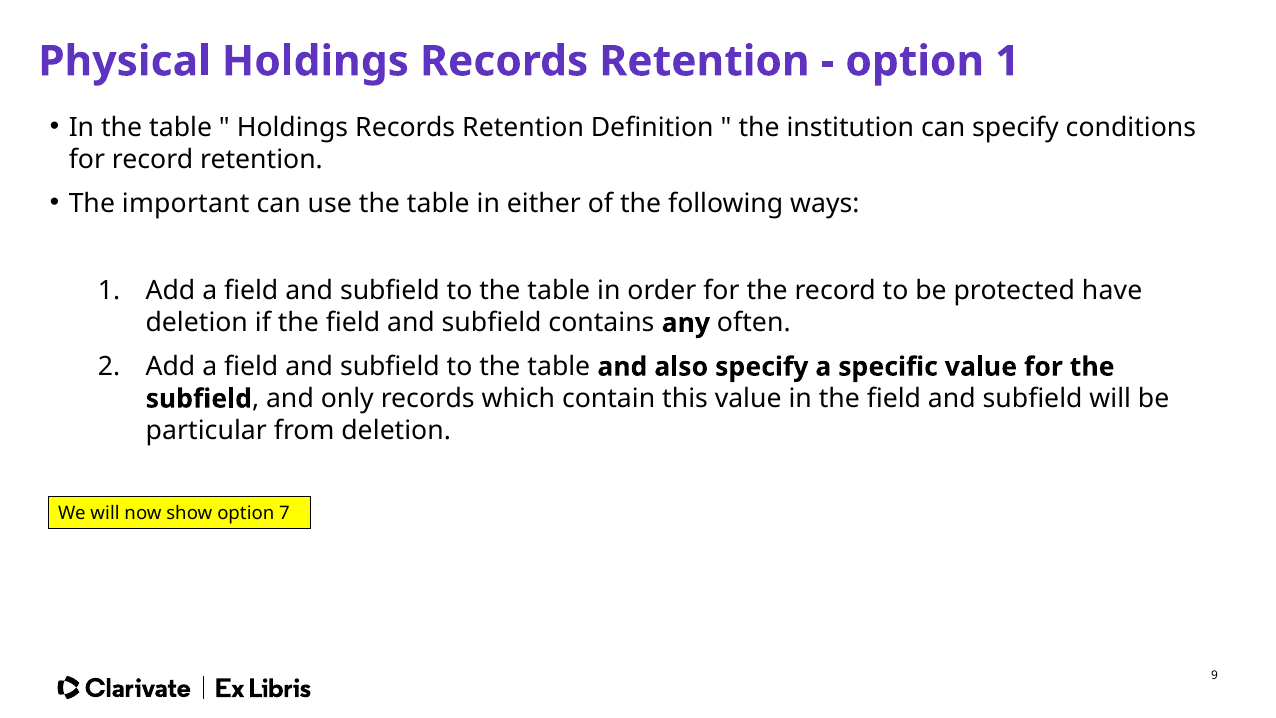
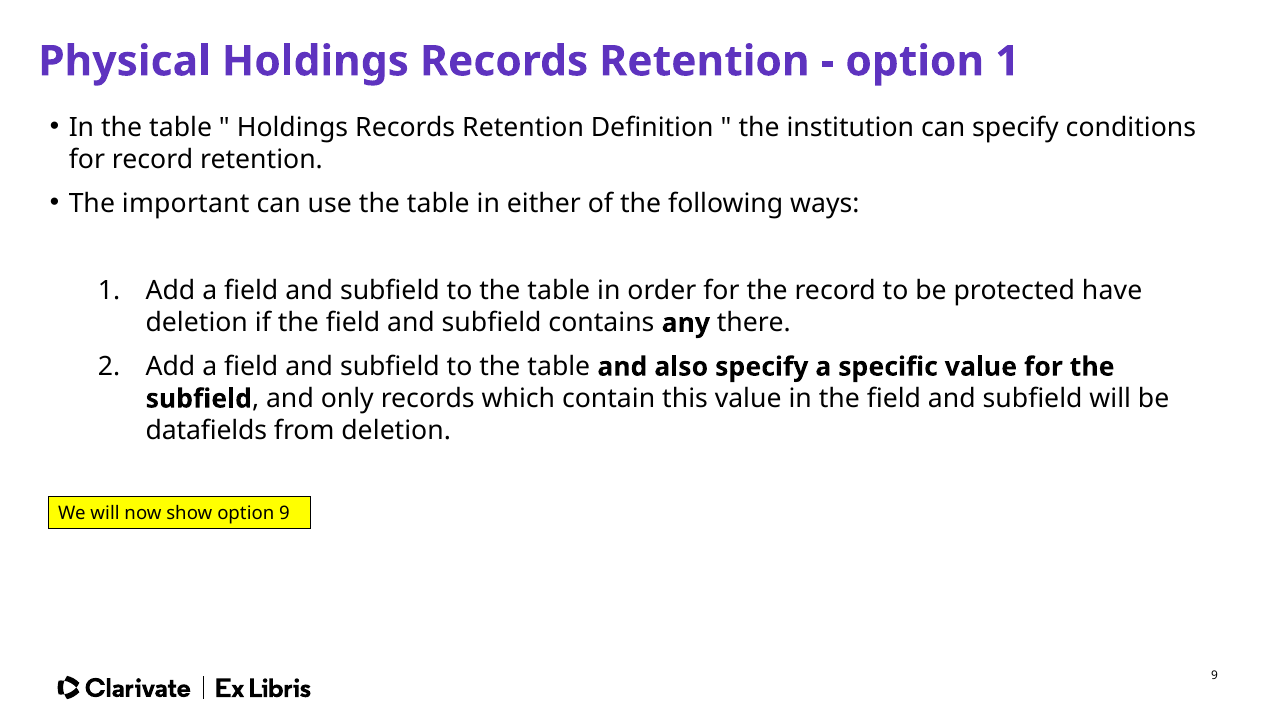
often: often -> there (754, 323)
particular: particular -> datafields (206, 431)
option 7: 7 -> 9 (284, 513)
